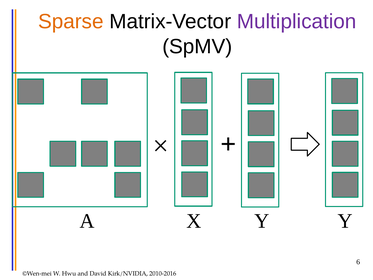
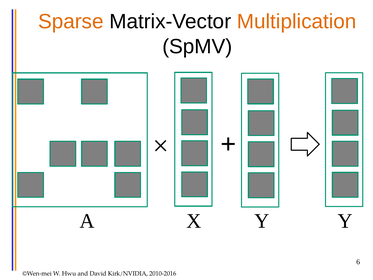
Multiplication colour: purple -> orange (297, 22)
